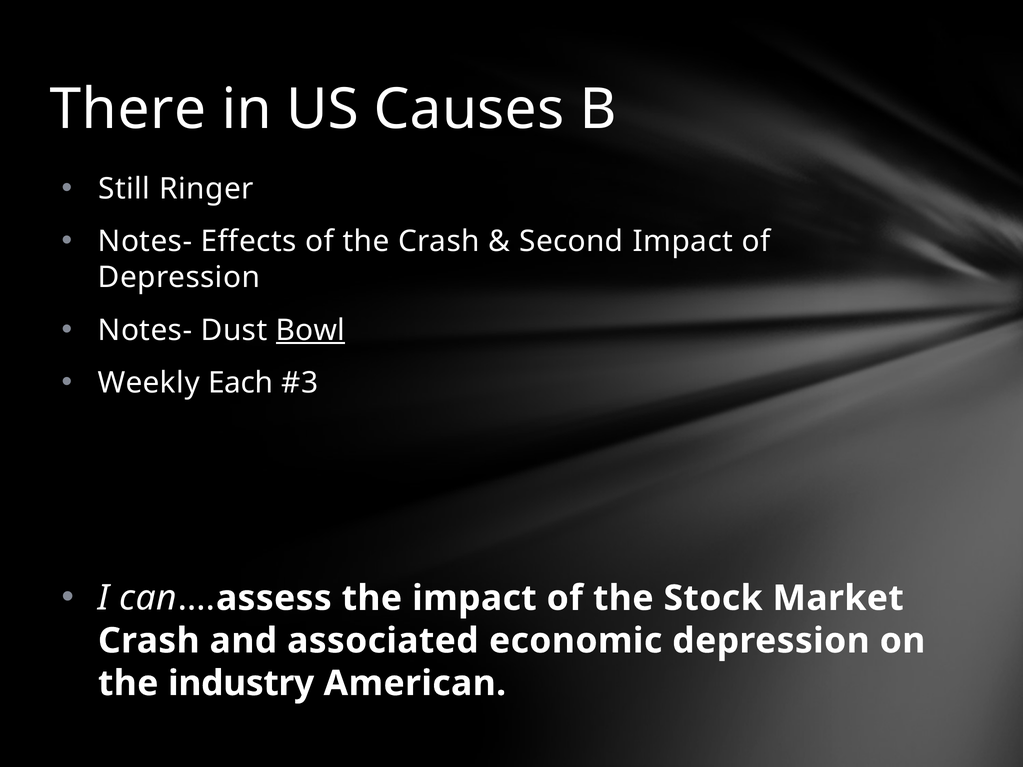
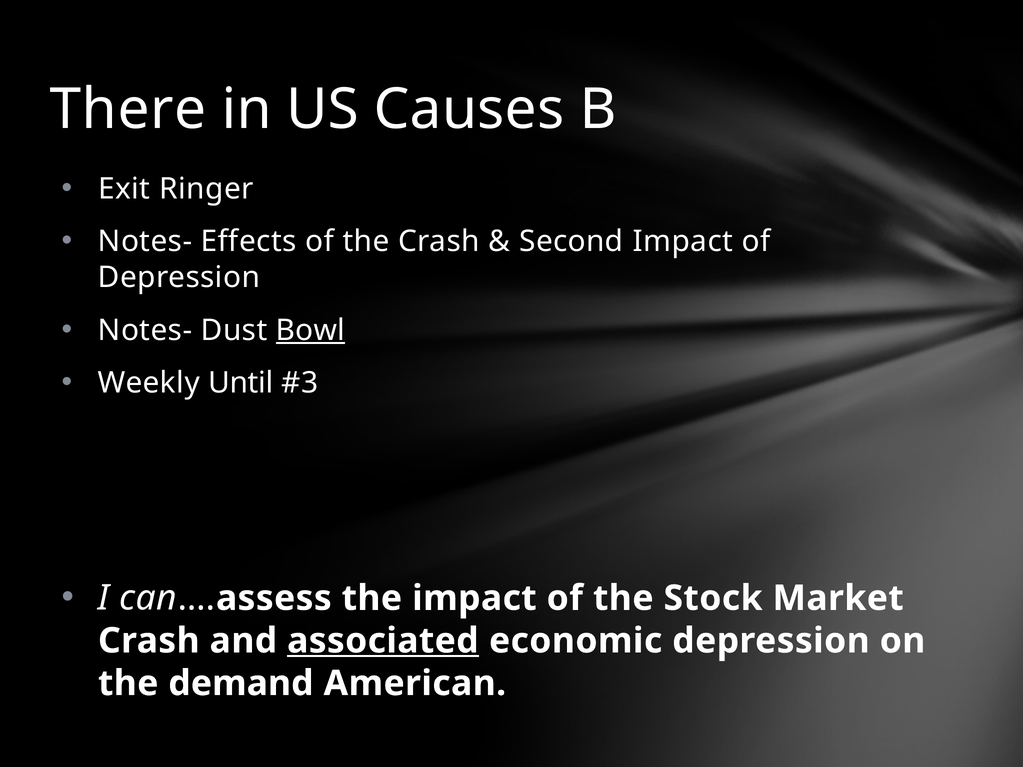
Still: Still -> Exit (124, 189)
Each: Each -> Until (241, 383)
associated underline: none -> present (383, 641)
industry: industry -> demand (241, 684)
